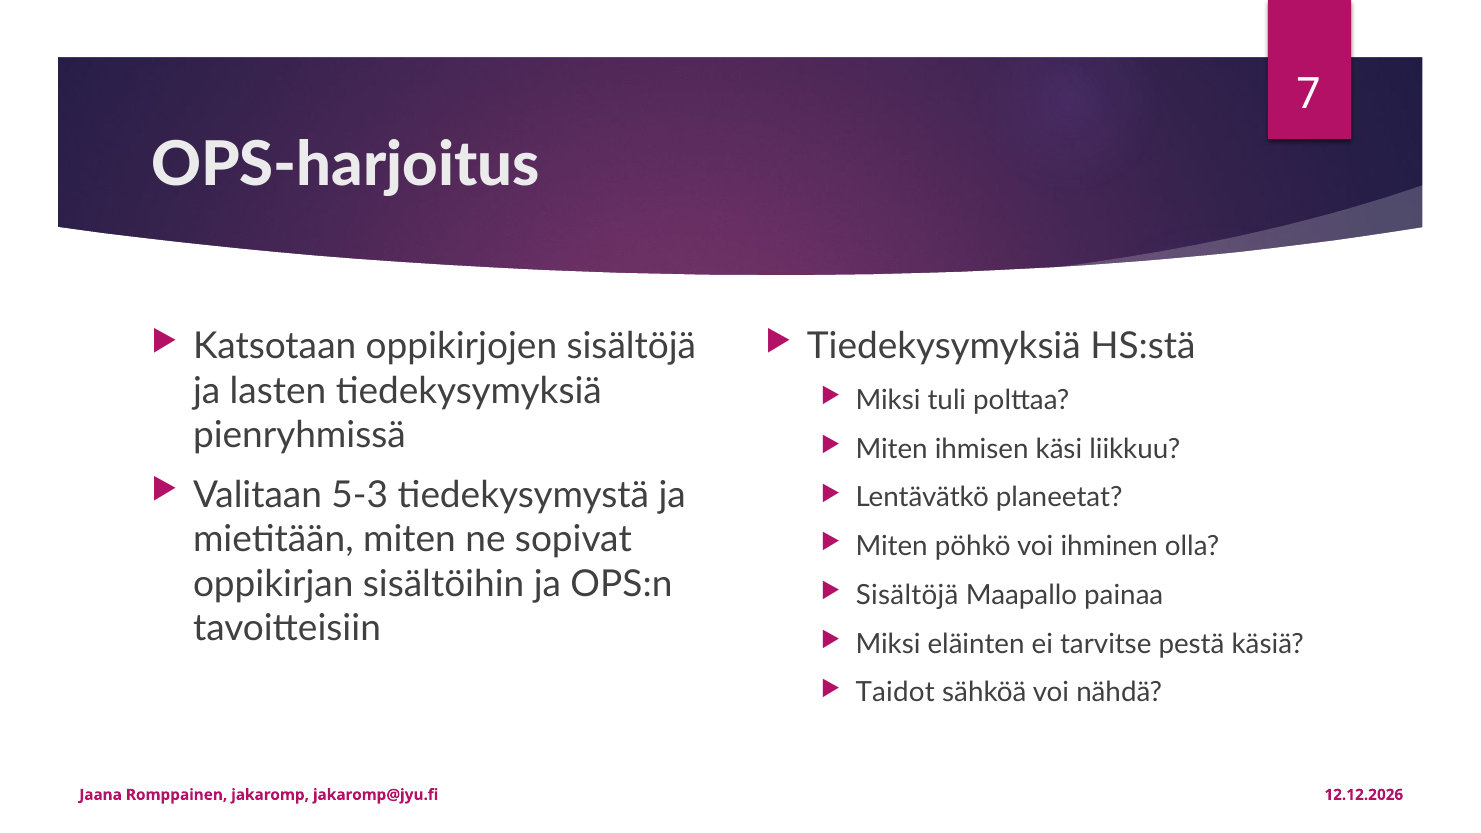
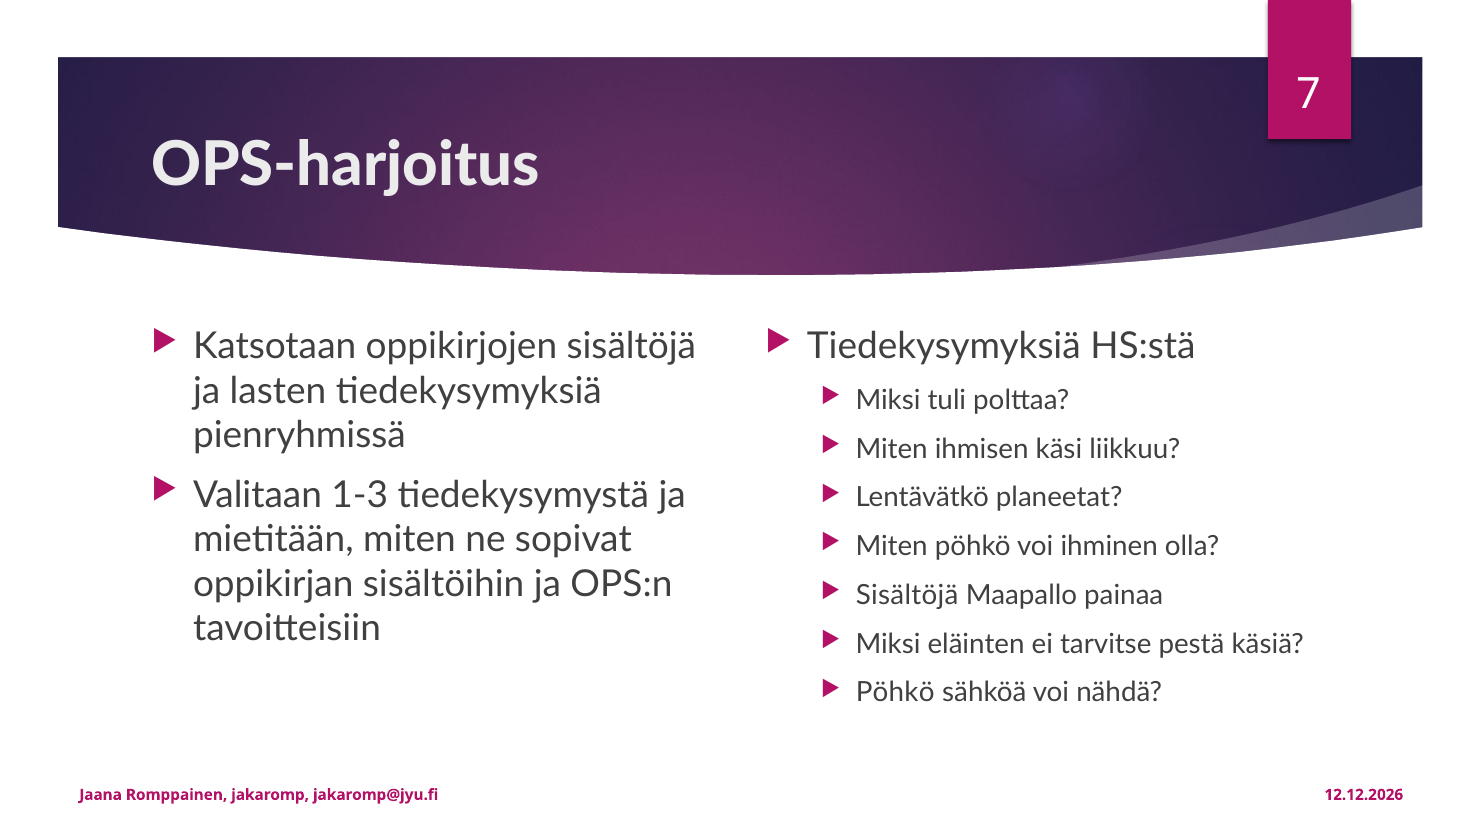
5-3: 5-3 -> 1-3 (360, 495)
Taidot: Taidot -> Pöhkö (895, 693)
